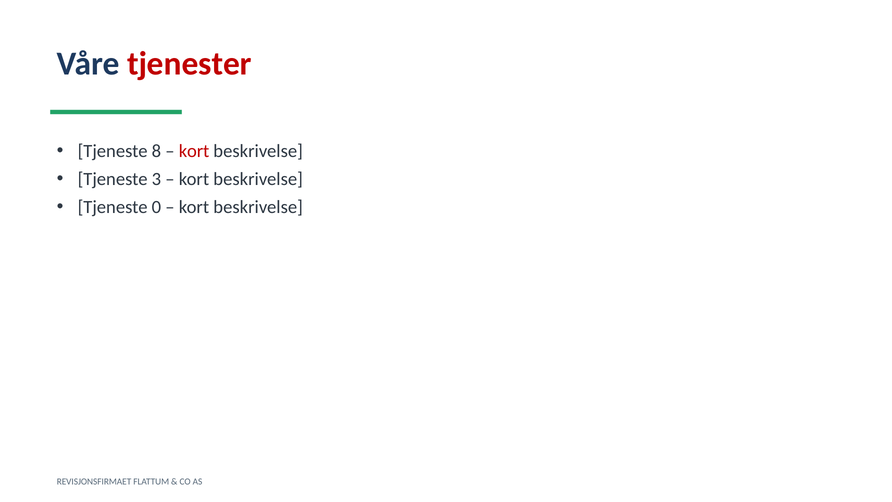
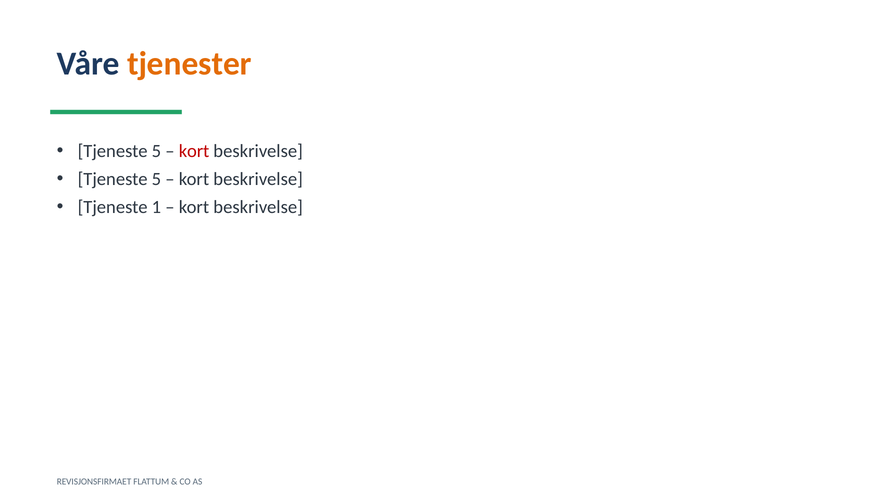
tjenester colour: red -> orange (189, 64)
8: 8 -> 5 (156, 151)
3: 3 -> 5 (156, 179)
0: 0 -> 1 (156, 207)
